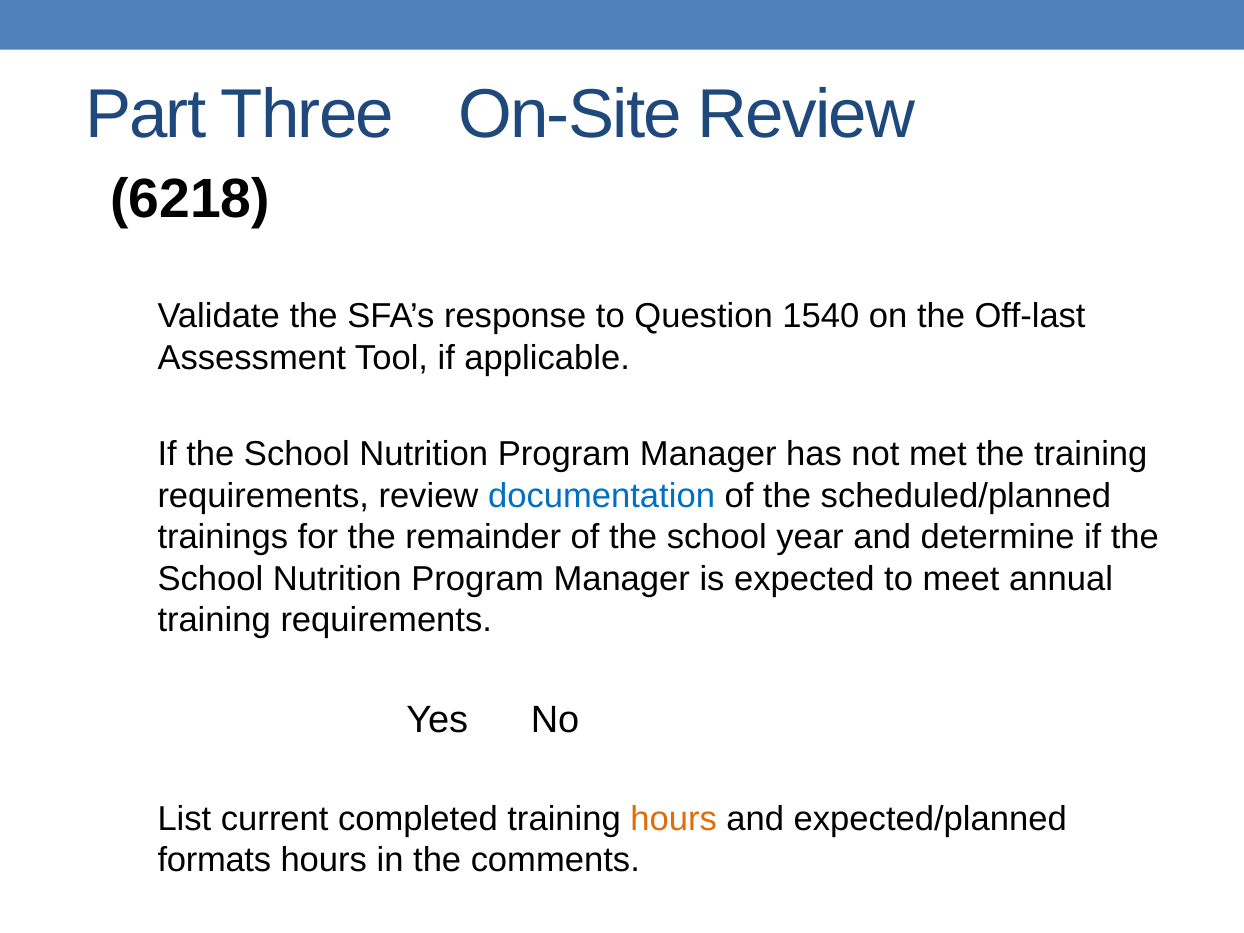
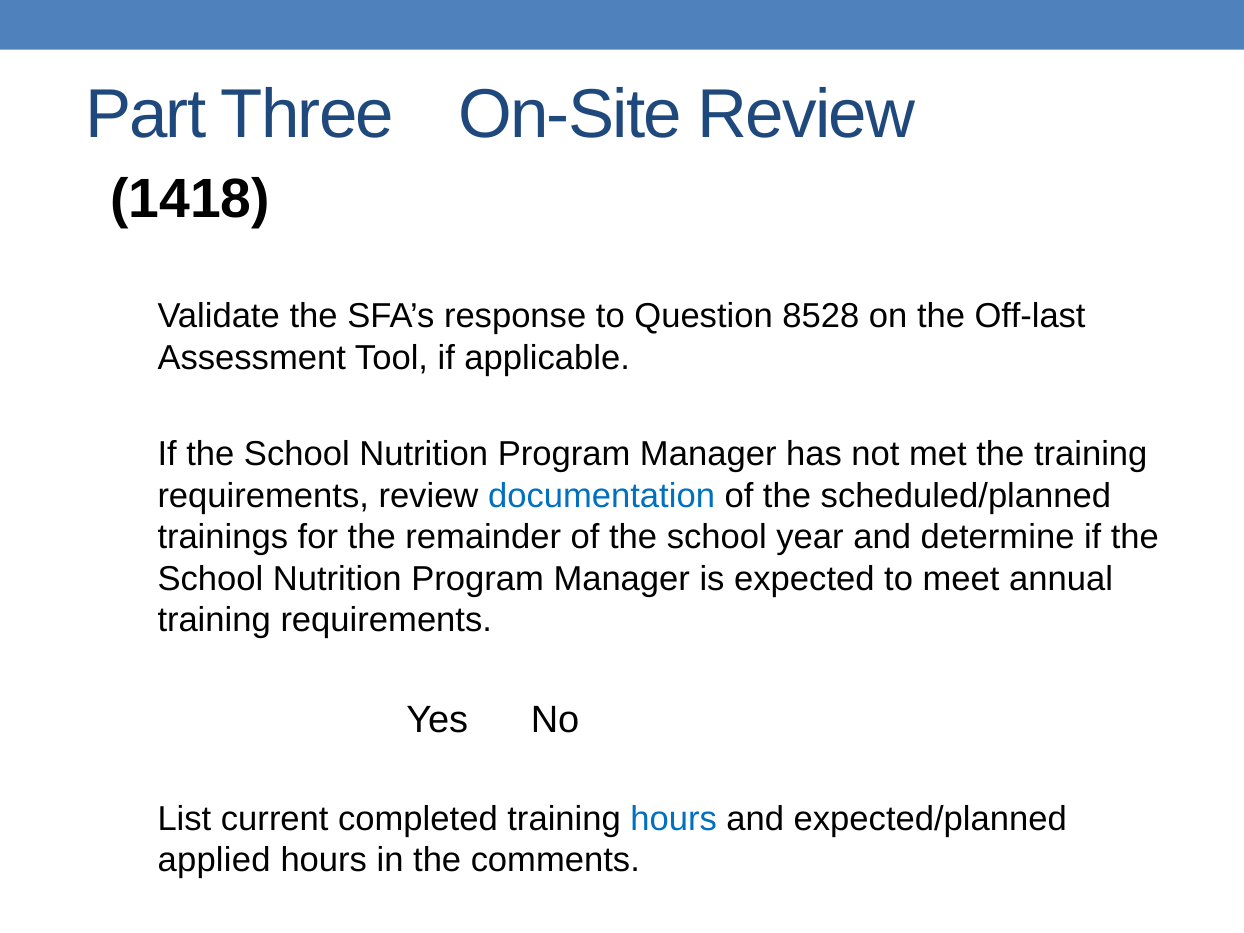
6218: 6218 -> 1418 (190, 199)
1540: 1540 -> 8528 (821, 316)
hours colour: orange -> blue (674, 819)
formats: formats -> applied (214, 860)
